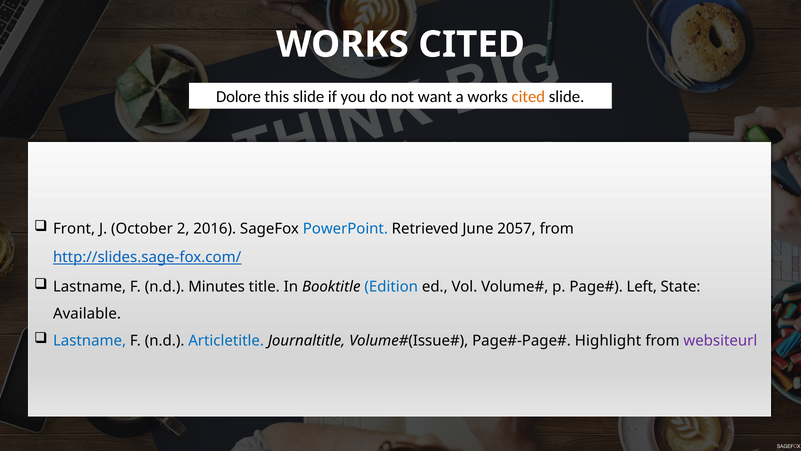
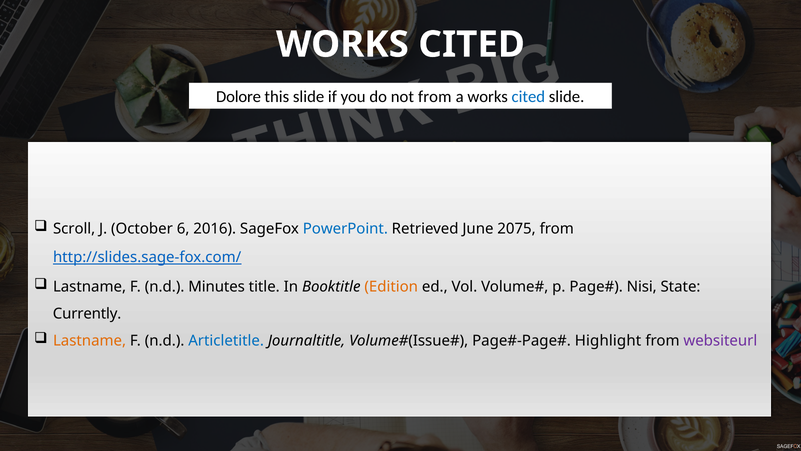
not want: want -> from (435, 97)
cited colour: orange -> blue (528, 97)
Front: Front -> Scroll (74, 229)
2: 2 -> 6 (183, 229)
2057: 2057 -> 2075 (517, 229)
Edition colour: blue -> orange (391, 286)
Left: Left -> Nisi (642, 286)
Available: Available -> Currently (87, 313)
Lastname colour: blue -> orange (90, 340)
